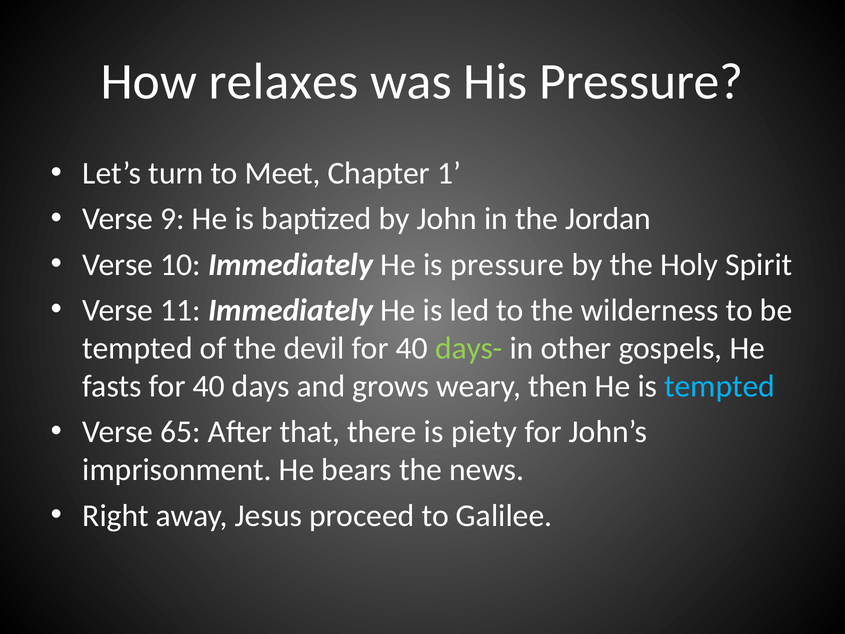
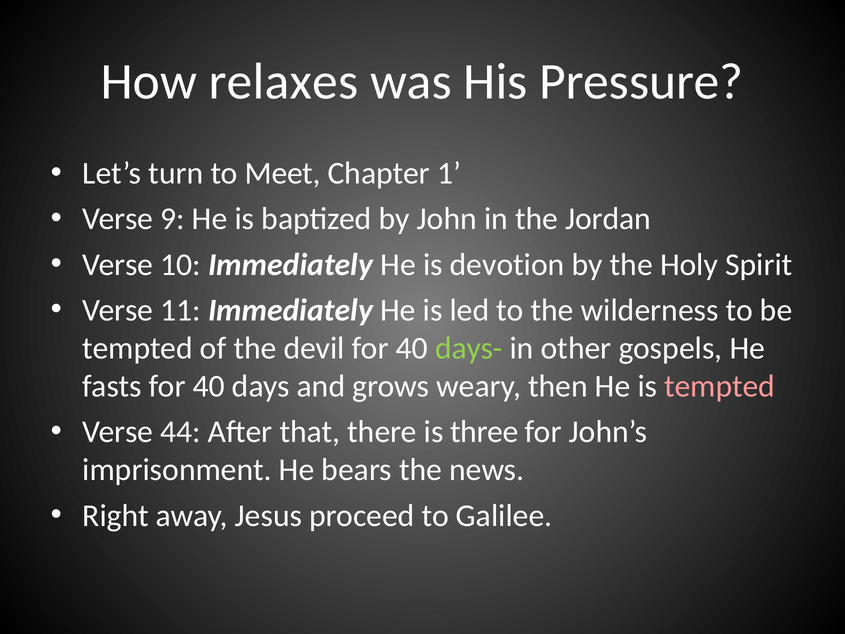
is pressure: pressure -> devotion (507, 264)
tempted colour: light blue -> pink (720, 386)
65: 65 -> 44 (181, 432)
piety: piety -> three (484, 432)
